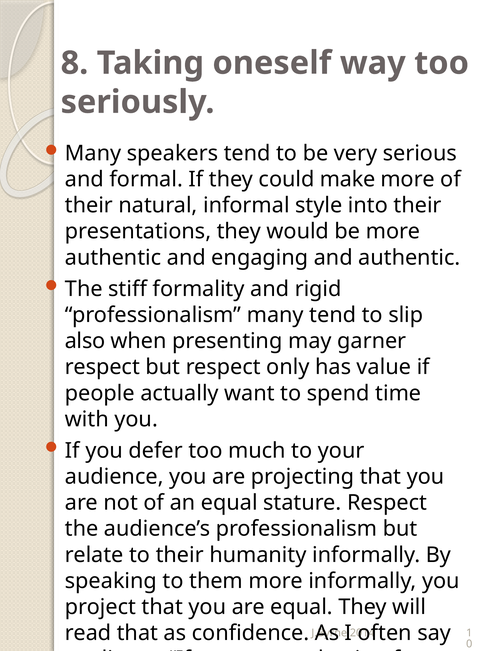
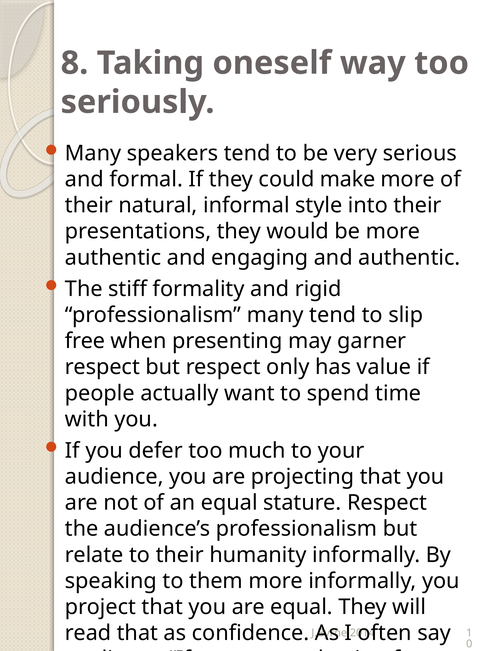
also: also -> free (85, 341)
